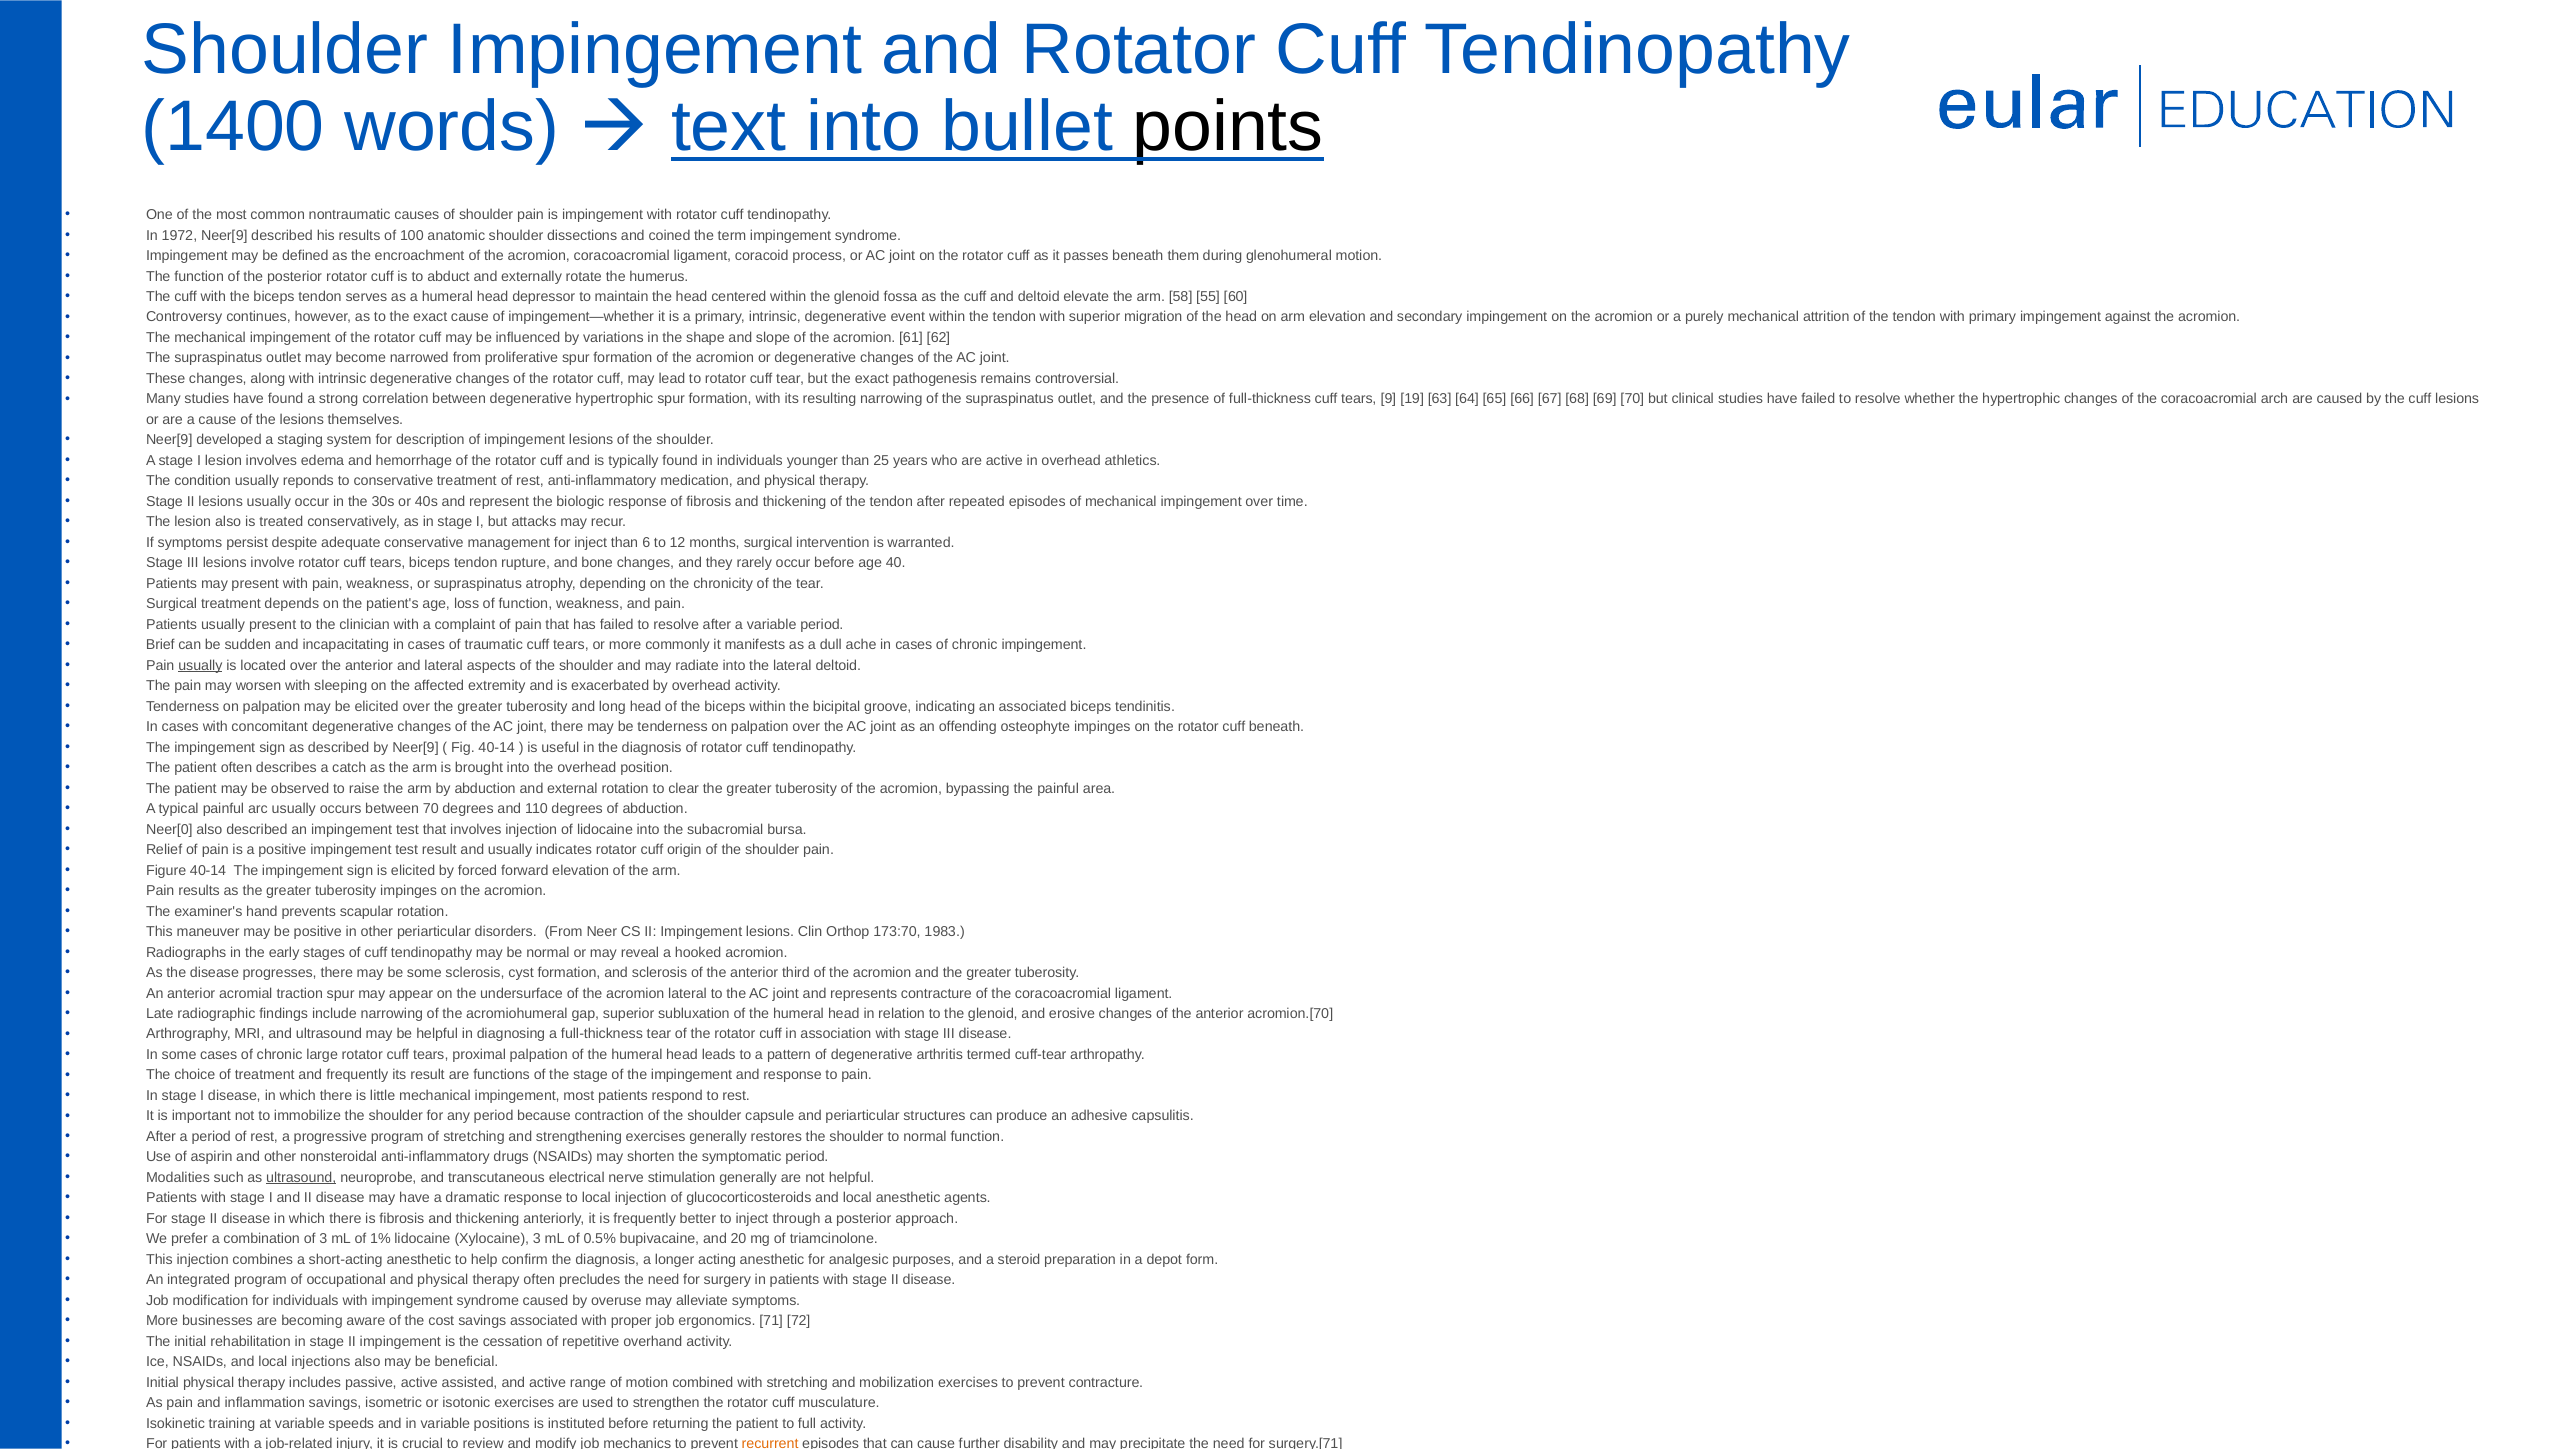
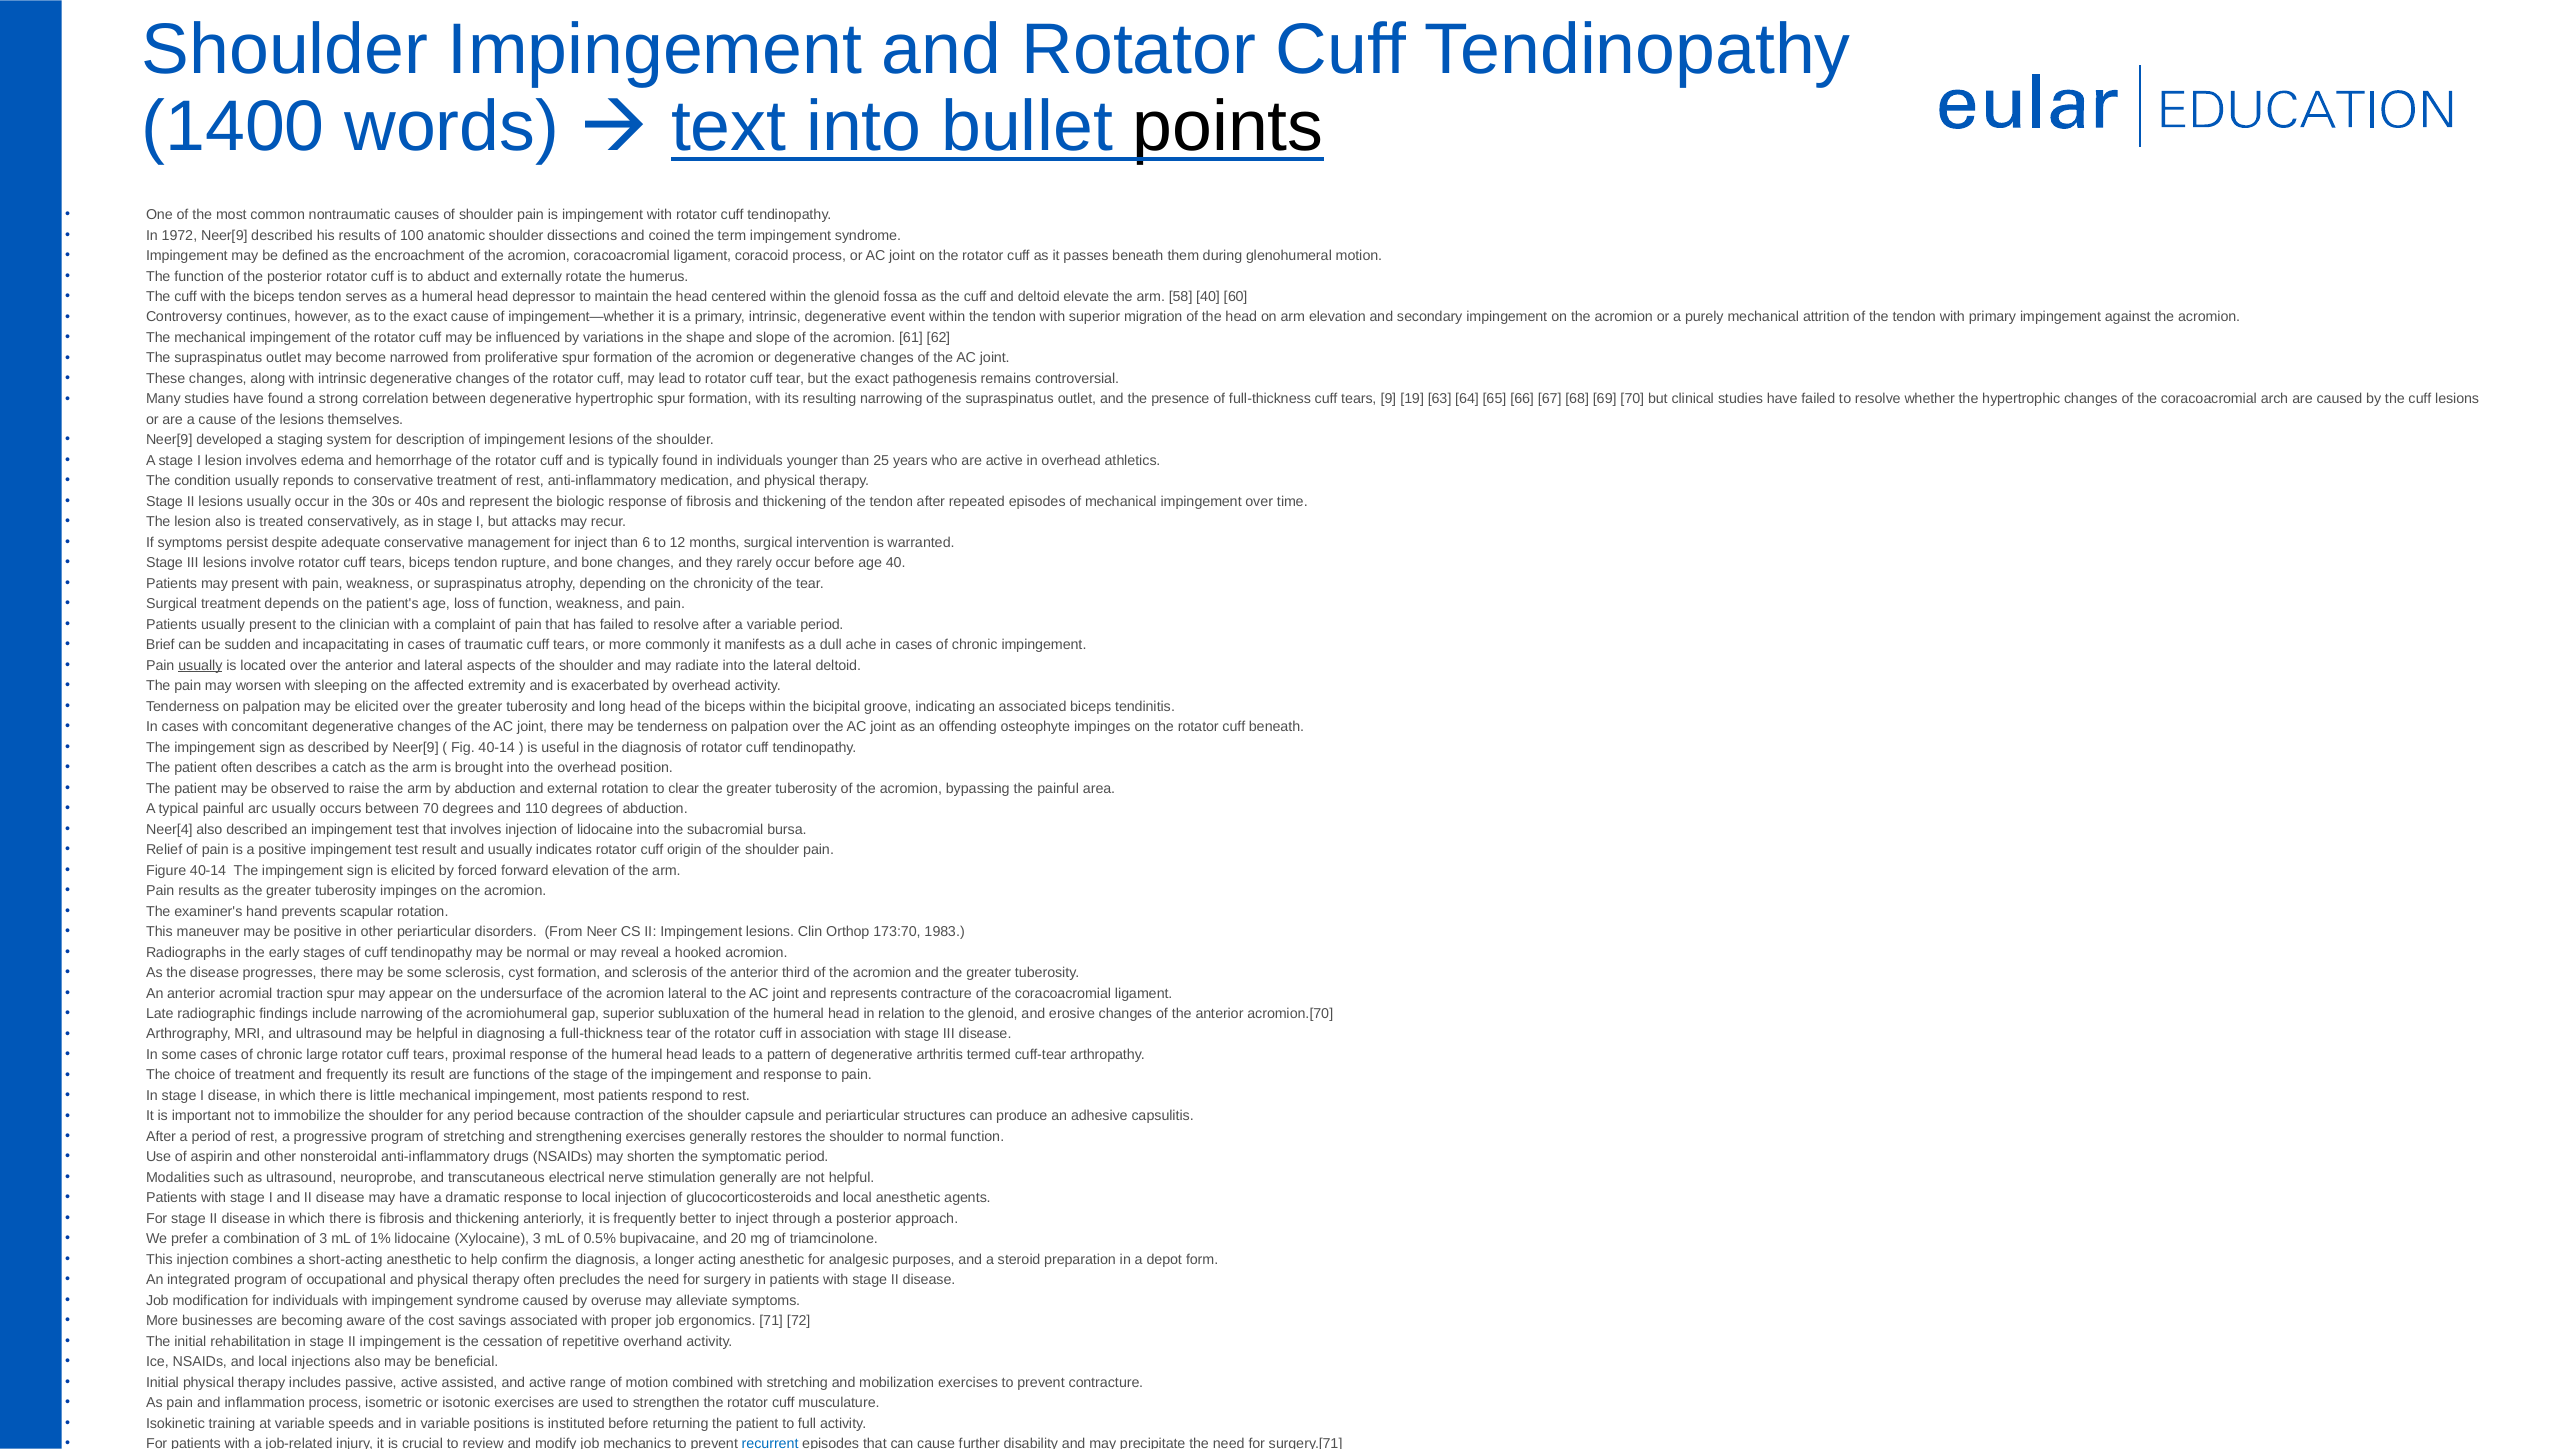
58 55: 55 -> 40 (1208, 297)
Neer[0: Neer[0 -> Neer[4 (169, 829)
proximal palpation: palpation -> response (539, 1055)
ultrasound underline: present -> none (301, 1178)
inflammation savings: savings -> process (335, 1403)
recurrent colour: orange -> blue (770, 1444)
